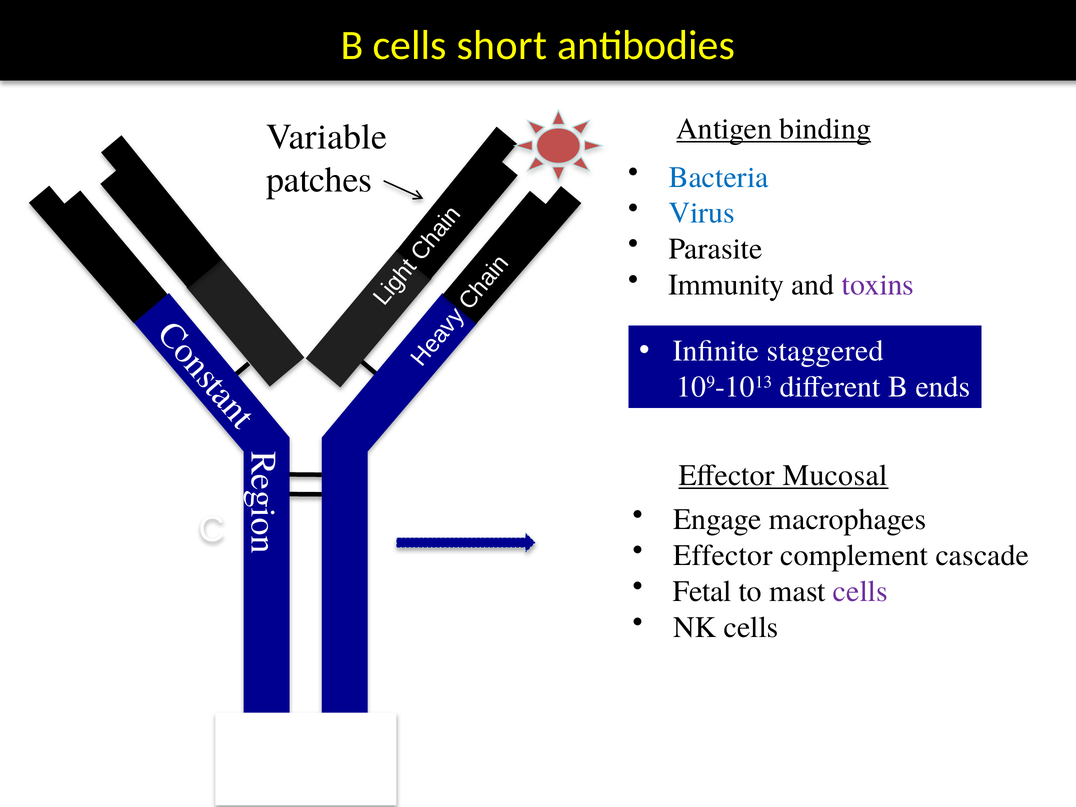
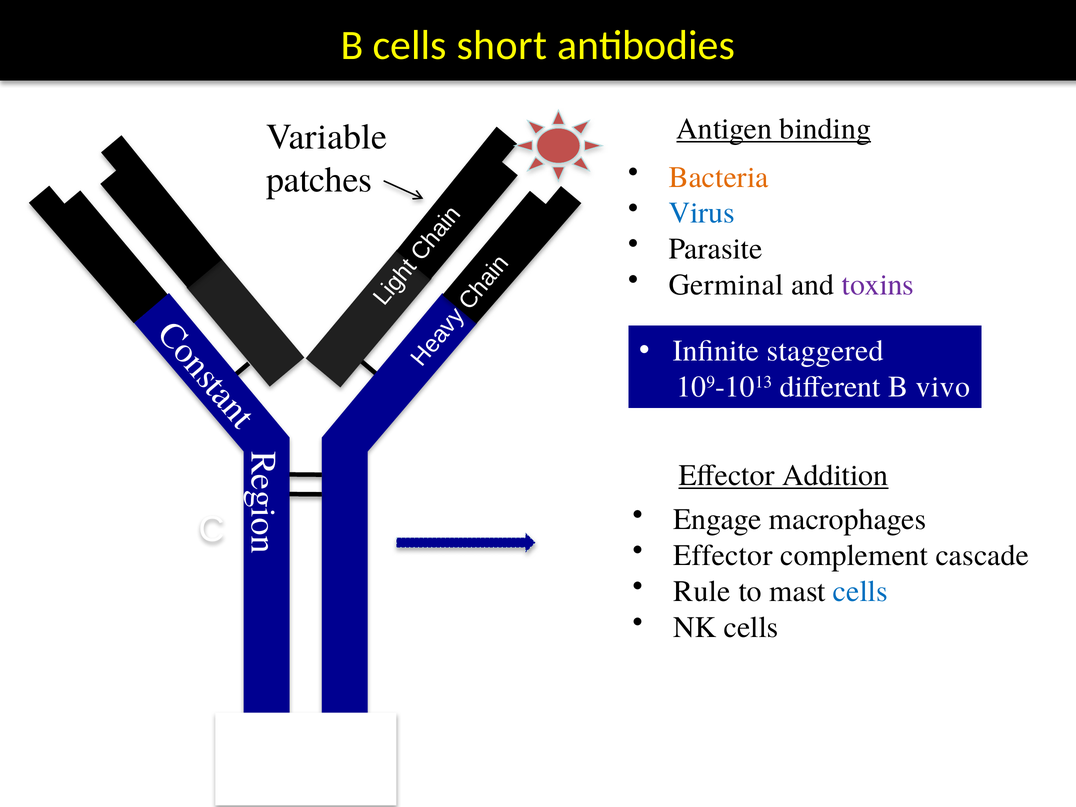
Bacteria colour: blue -> orange (719, 177)
Immunity: Immunity -> Germinal (726, 285)
ends: ends -> vivo (943, 387)
Mucosal: Mucosal -> Addition (835, 476)
Fetal: Fetal -> Rule (702, 591)
cells colour: purple -> blue (860, 591)
